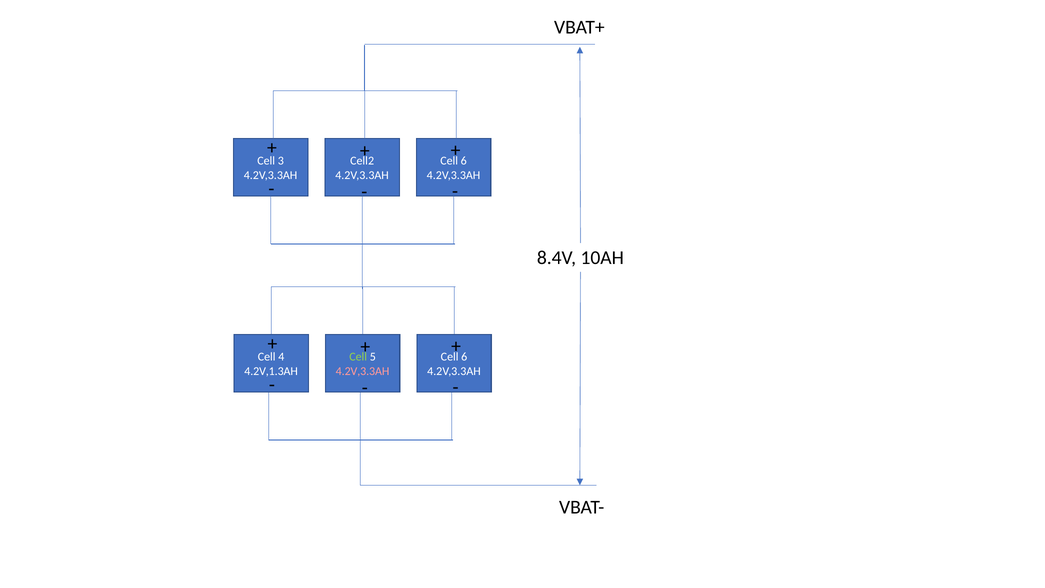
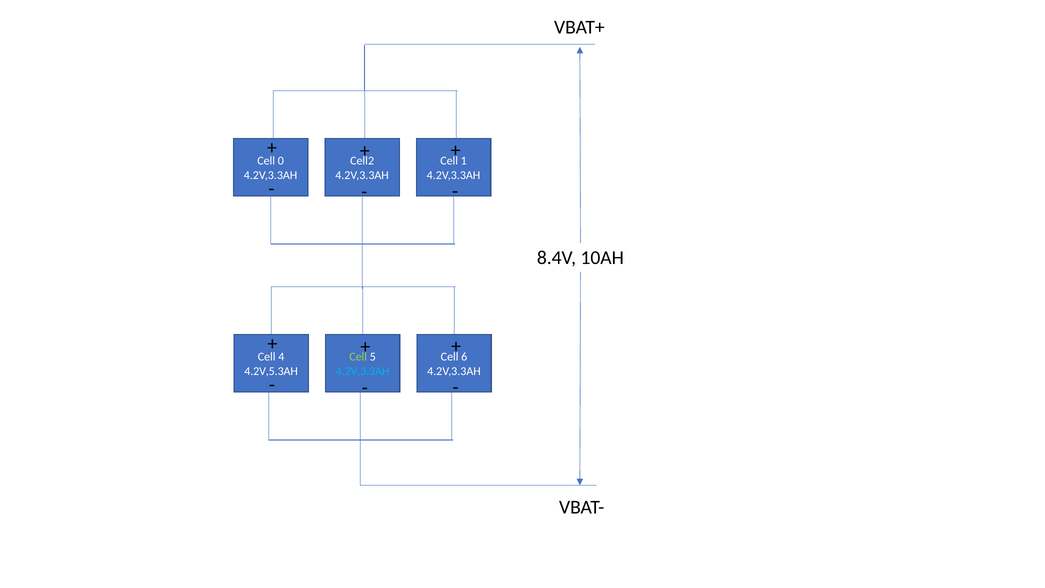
3: 3 -> 0 (281, 161)
6: 6 -> 1 (464, 161)
4.2V,1.3AH: 4.2V,1.3AH -> 4.2V,5.3AH (271, 371)
4.2V,3.3AH colour: pink -> light blue (363, 371)
